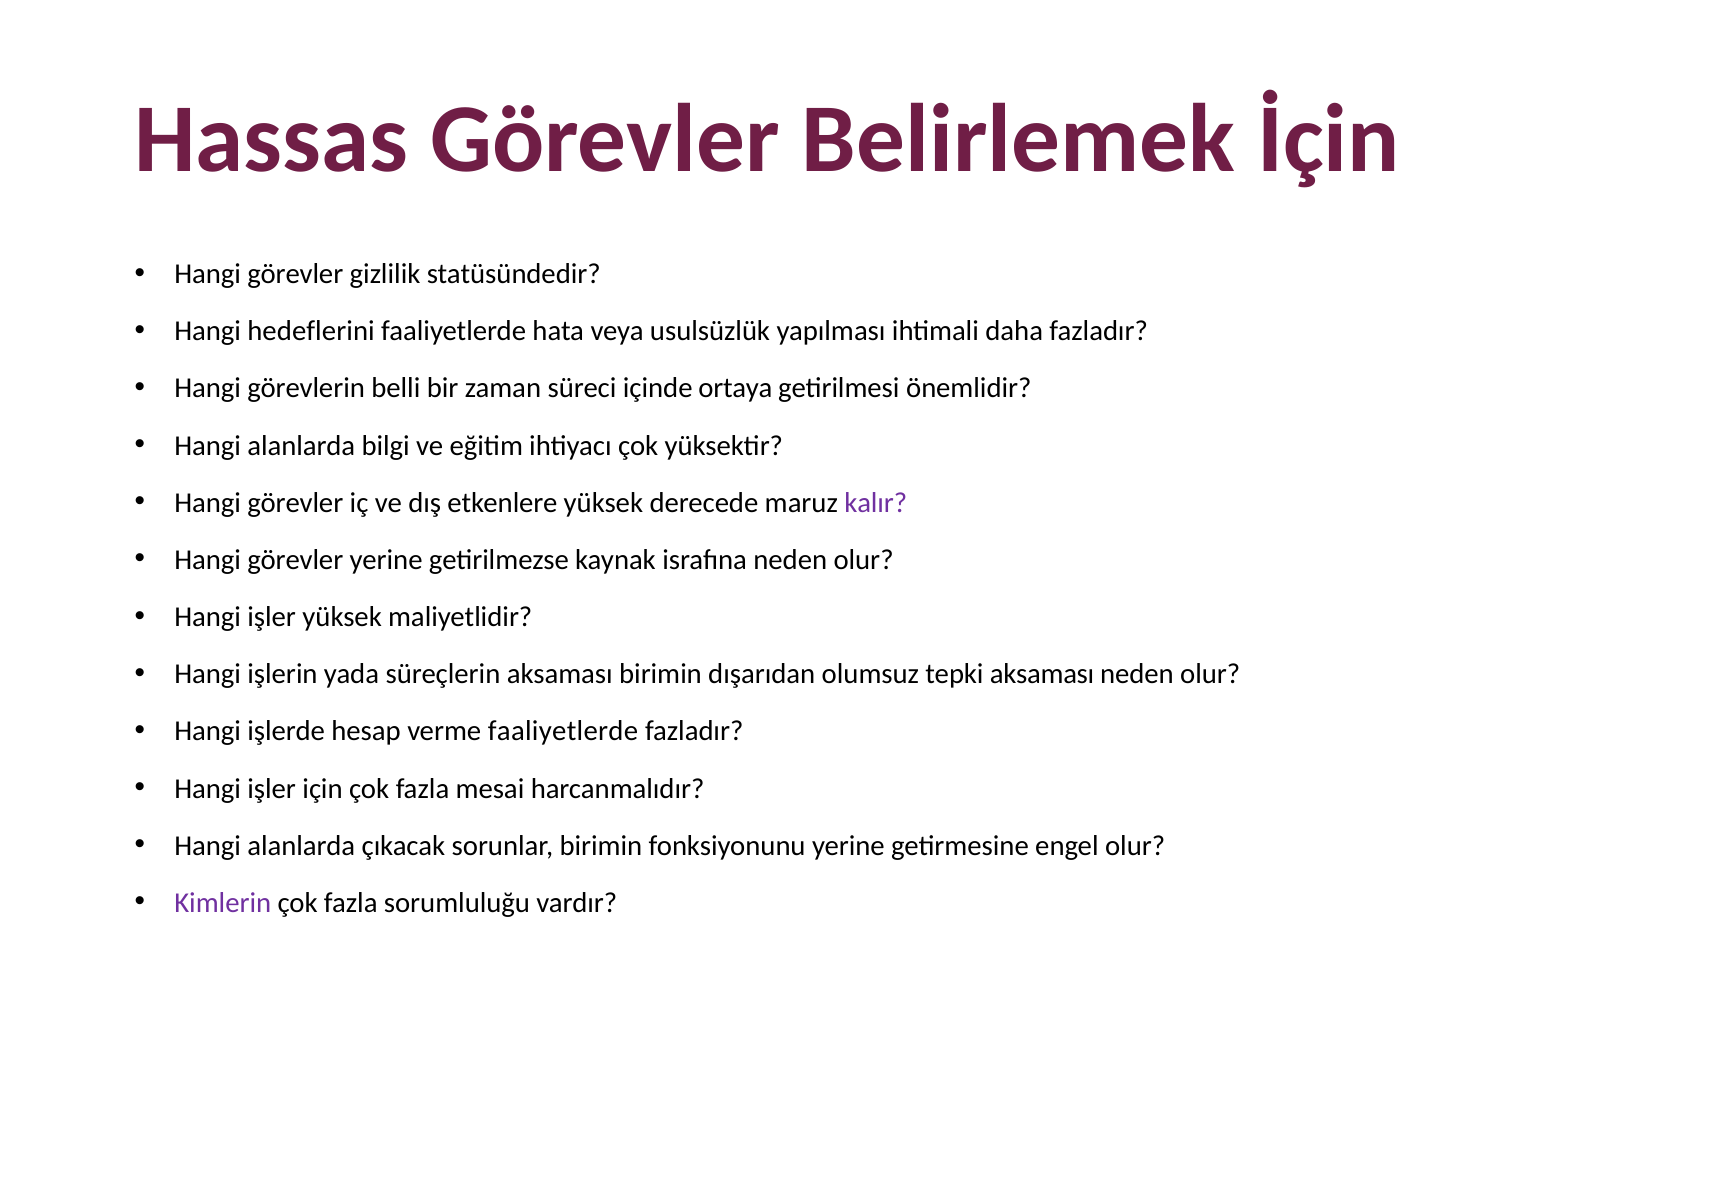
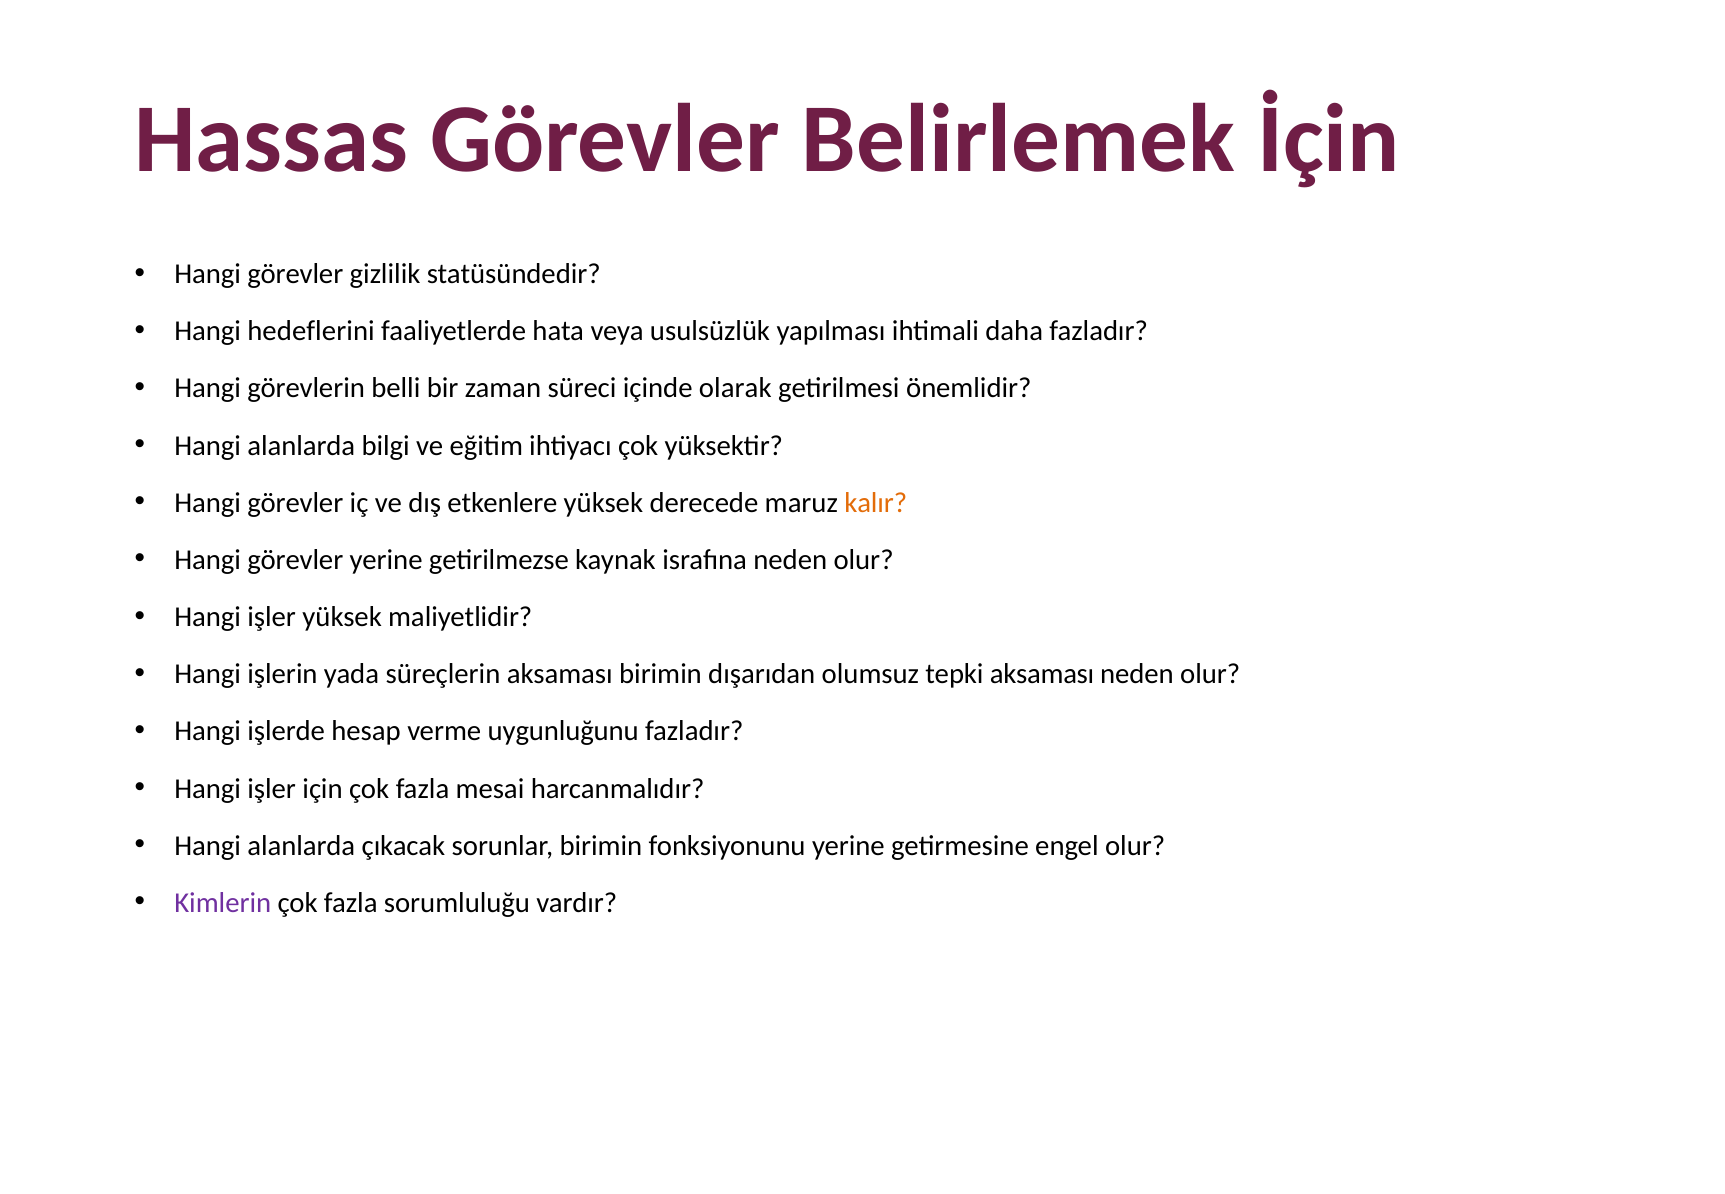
ortaya: ortaya -> olarak (735, 388)
kalır colour: purple -> orange (876, 503)
verme faaliyetlerde: faaliyetlerde -> uygunluğunu (563, 731)
